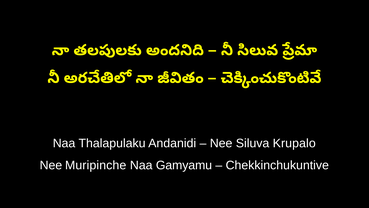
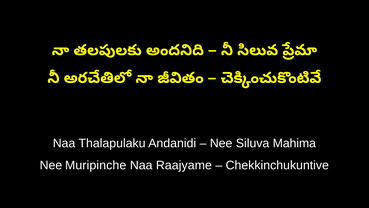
Krupalo: Krupalo -> Mahima (294, 143)
Gamyamu: Gamyamu -> Raajyame (184, 165)
